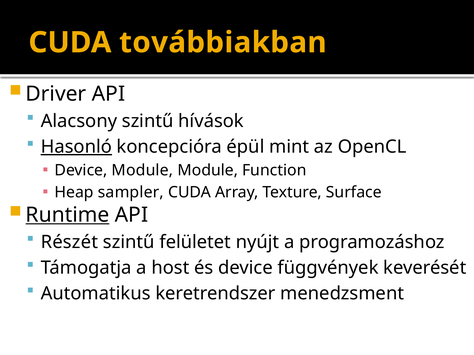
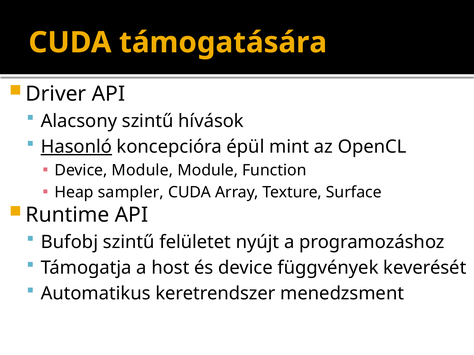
továbbiakban: továbbiakban -> támogatására (223, 43)
Runtime underline: present -> none (67, 215)
Részét: Részét -> Bufobj (69, 242)
